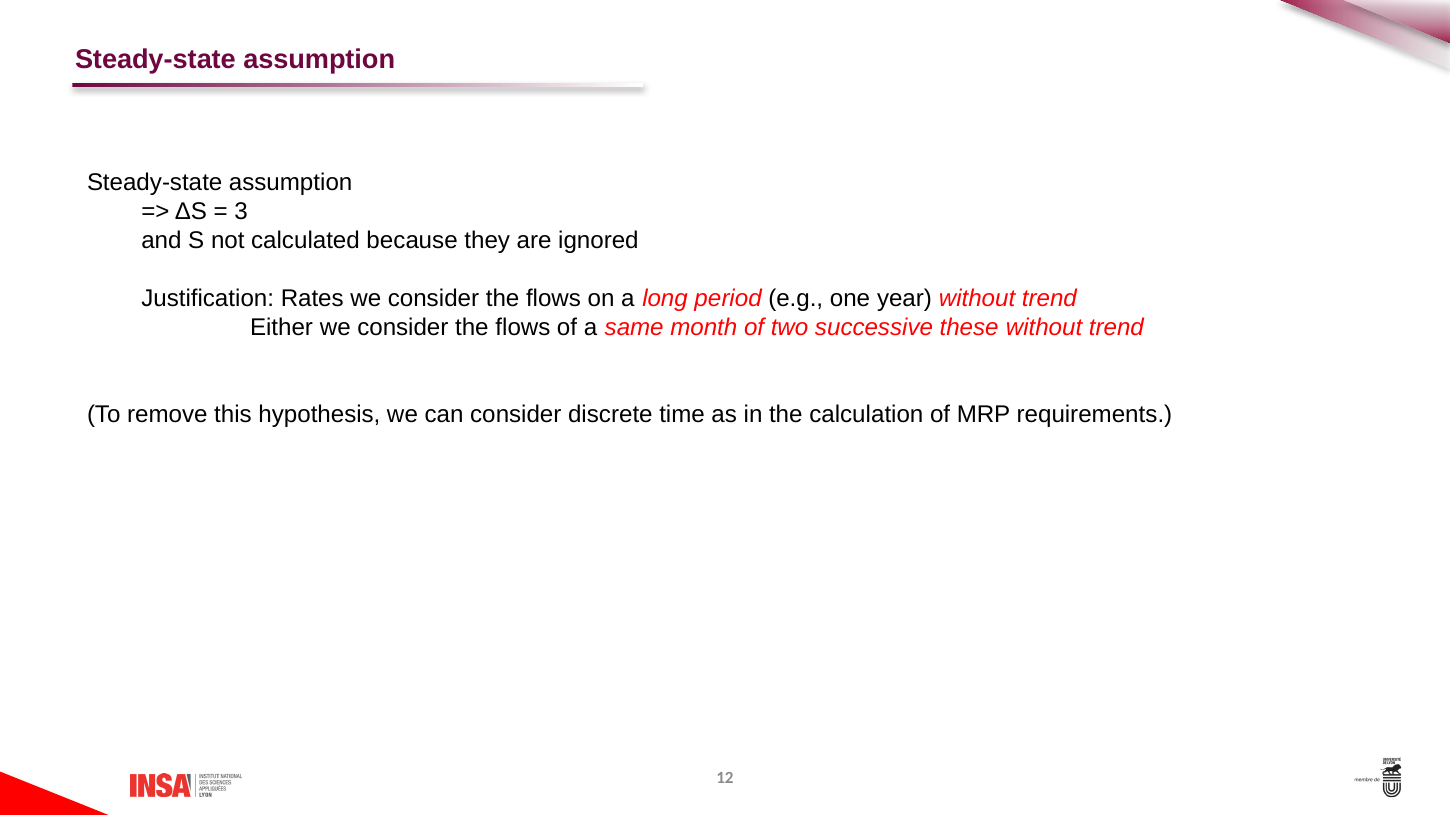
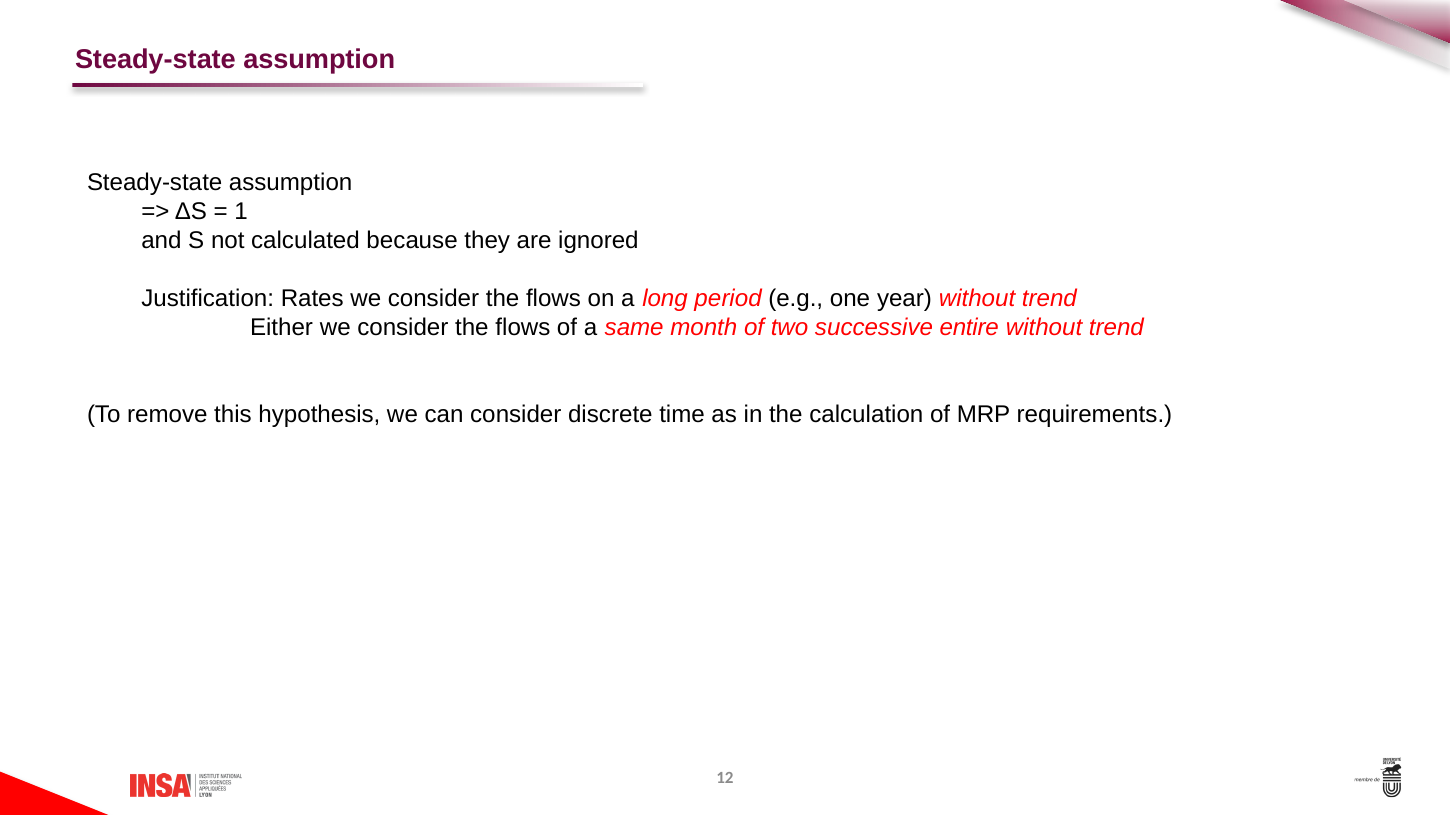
3: 3 -> 1 (241, 212)
these: these -> entire (969, 328)
